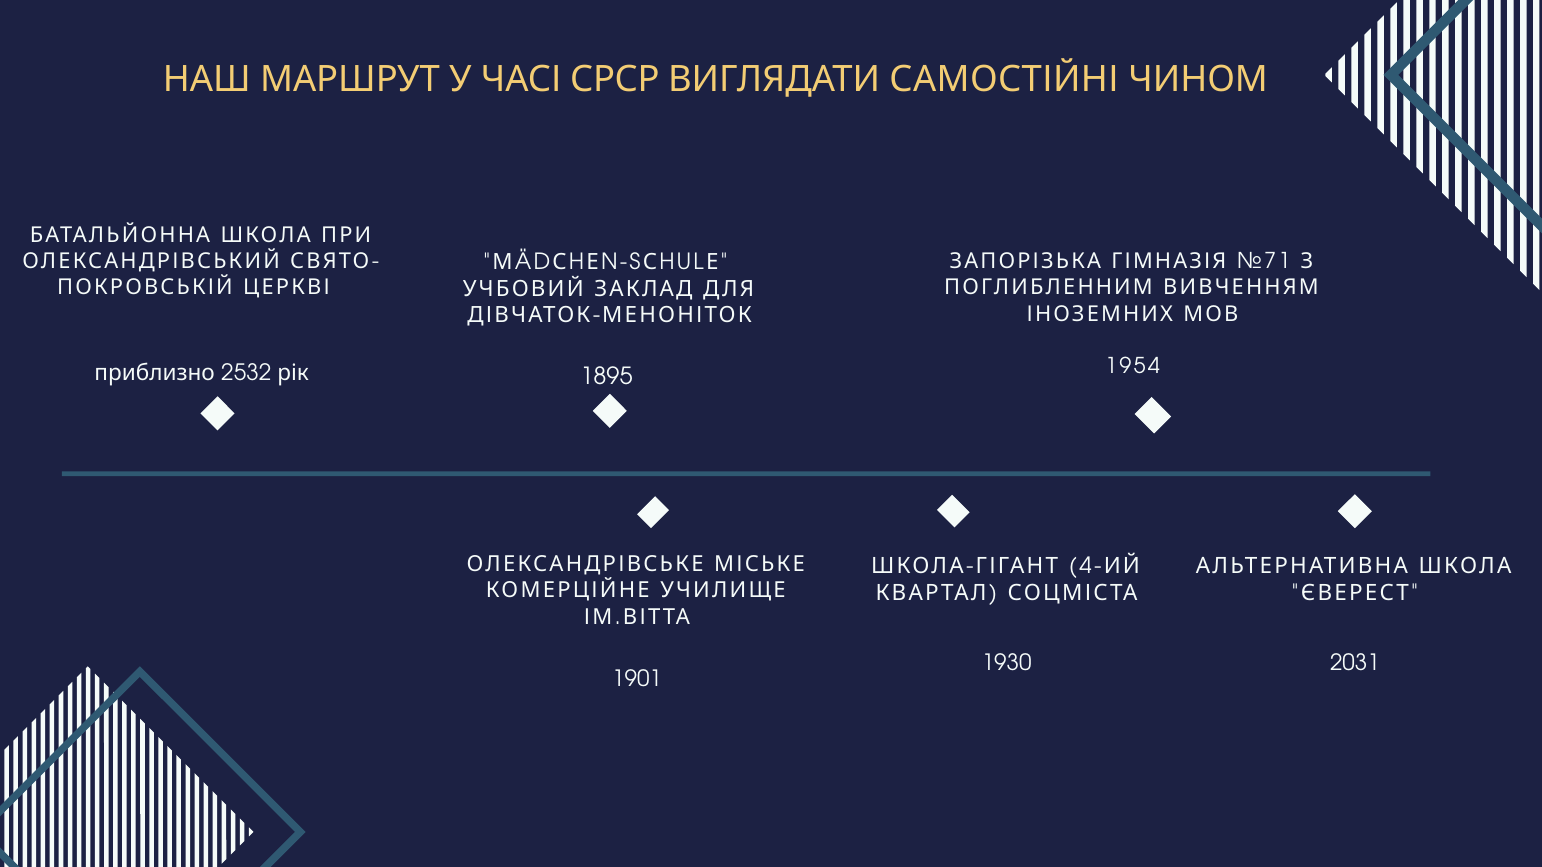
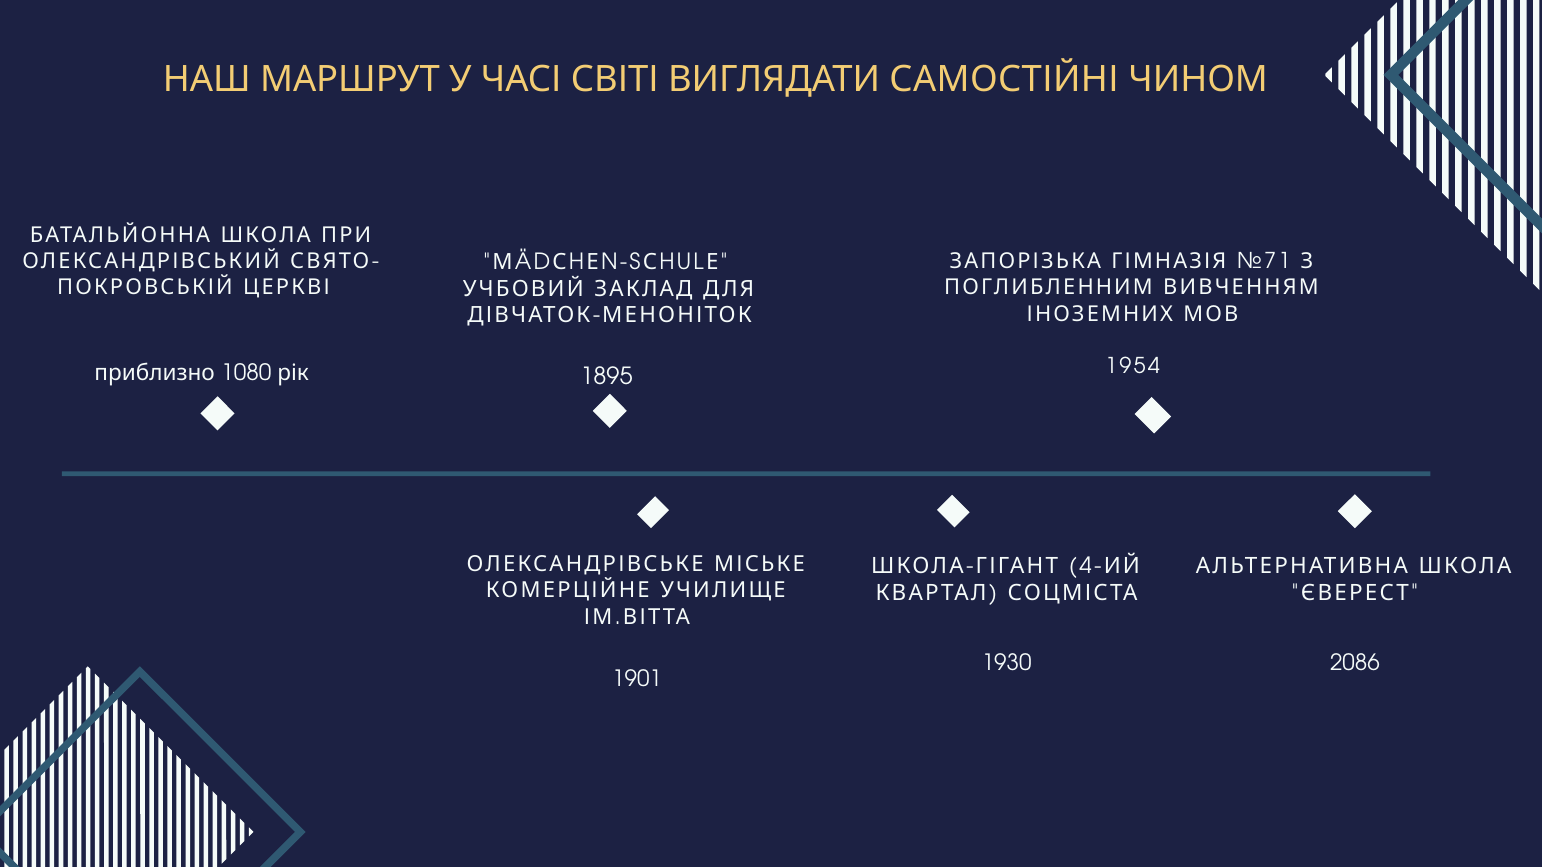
СРСР: СРСР -> СВІТІ (615, 79)
2532: 2532 -> 1080 (246, 373)
2031: 2031 -> 2086 (1355, 663)
